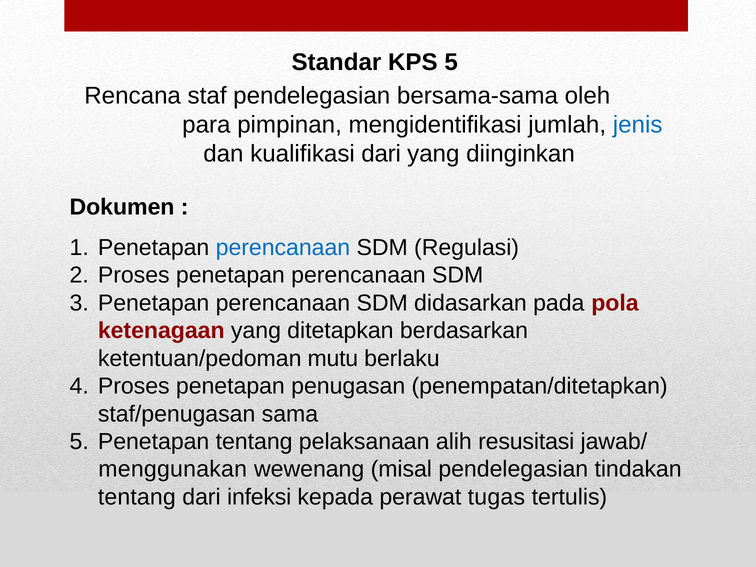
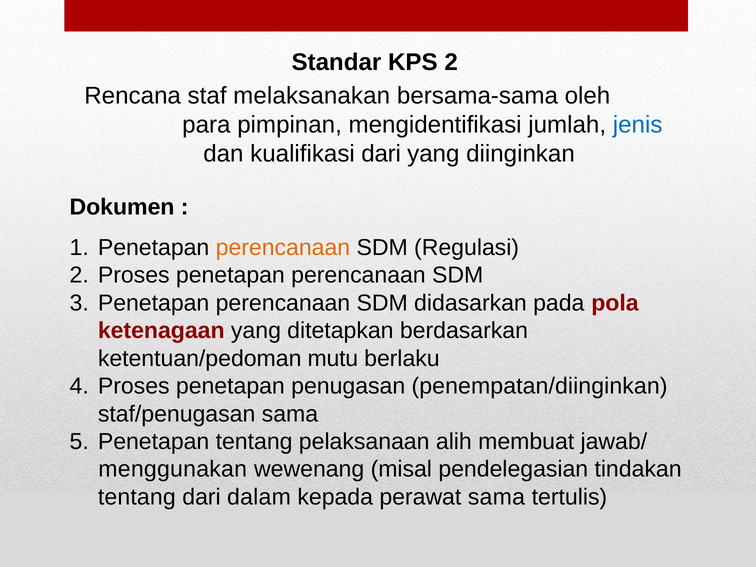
KPS 5: 5 -> 2 (451, 62)
staf pendelegasian: pendelegasian -> melaksanakan (312, 96)
perencanaan colour: blue -> orange (283, 248)
penempatan/ditetapkan: penempatan/ditetapkan -> penempatan/diinginkan (540, 386)
resusitasi: resusitasi -> membuat (526, 442)
infeksi: infeksi -> dalam (259, 497)
perawat tugas: tugas -> sama (496, 497)
